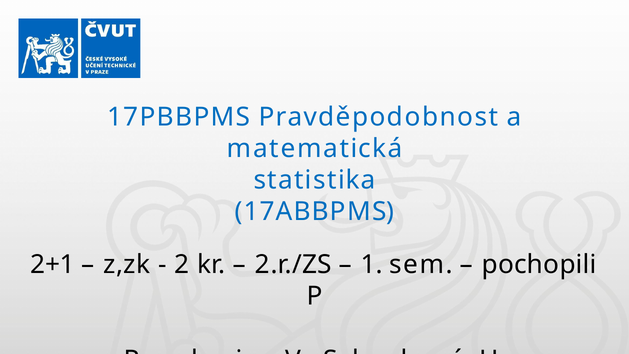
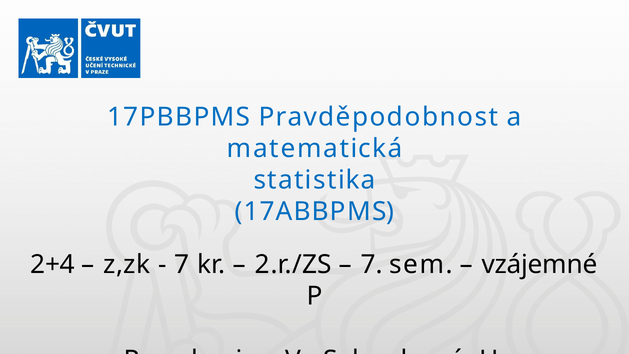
2+1: 2+1 -> 2+4 (53, 265)
2: 2 -> 7 (182, 265)
1: 1 -> 7 (372, 265)
pochopili: pochopili -> vzájemné (539, 265)
